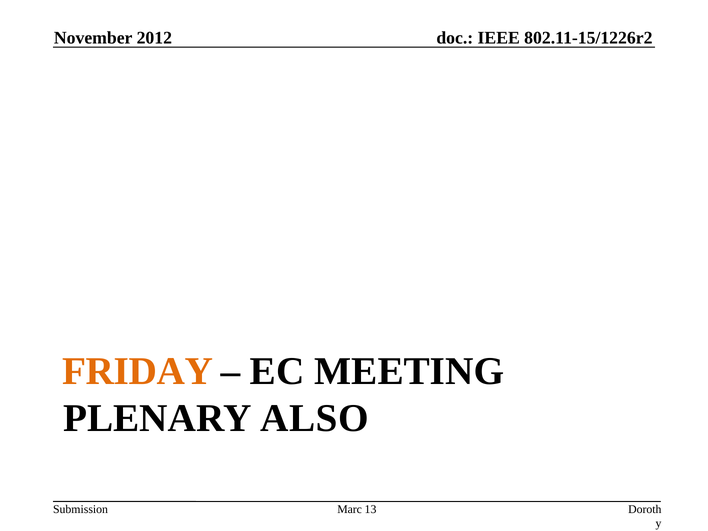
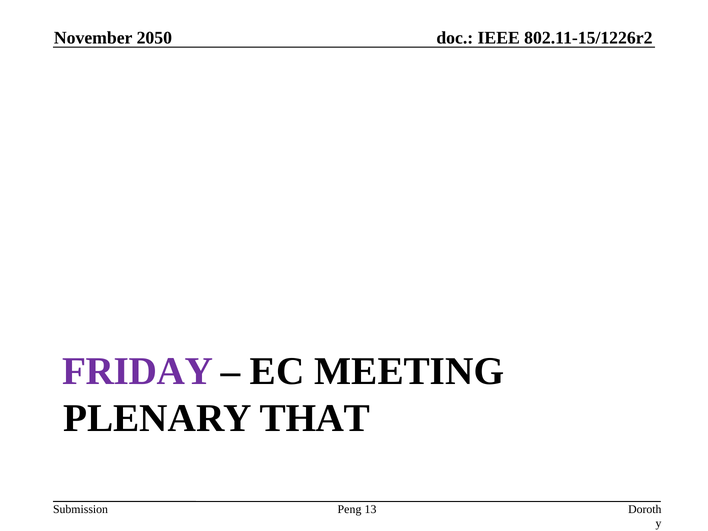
2012: 2012 -> 2050 (154, 38)
FRIDAY colour: orange -> purple (138, 371)
ALSO: ALSO -> THAT (315, 418)
Marc: Marc -> Peng (350, 509)
